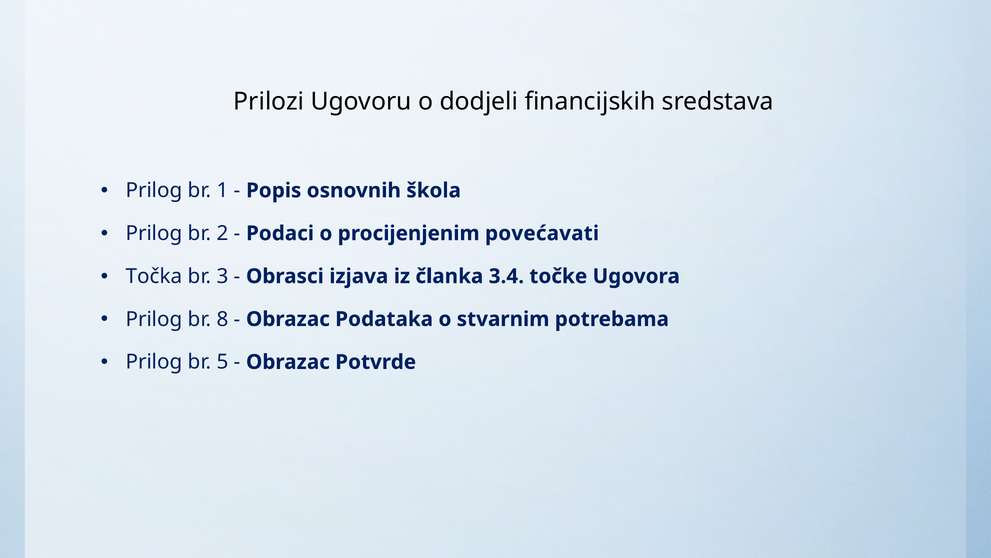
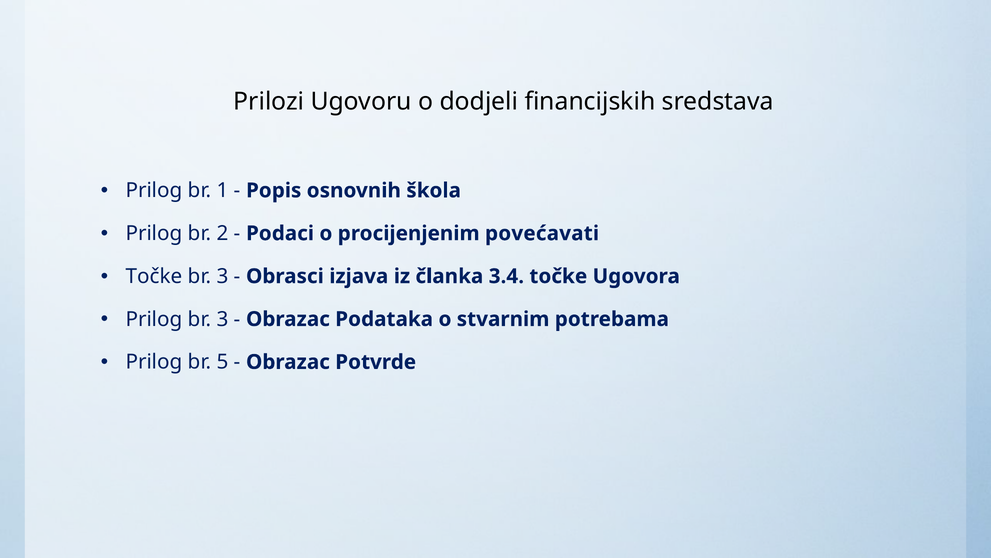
Točka: Točka -> Točke (154, 276)
Prilog br 8: 8 -> 3 (223, 319)
